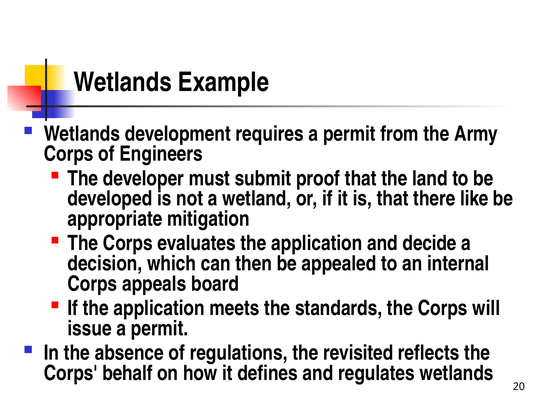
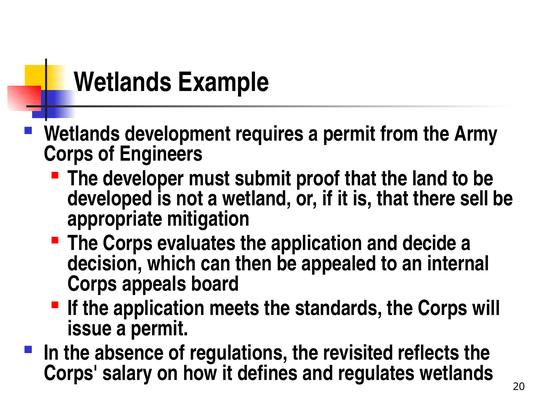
like: like -> sell (474, 199)
behalf: behalf -> salary (127, 374)
